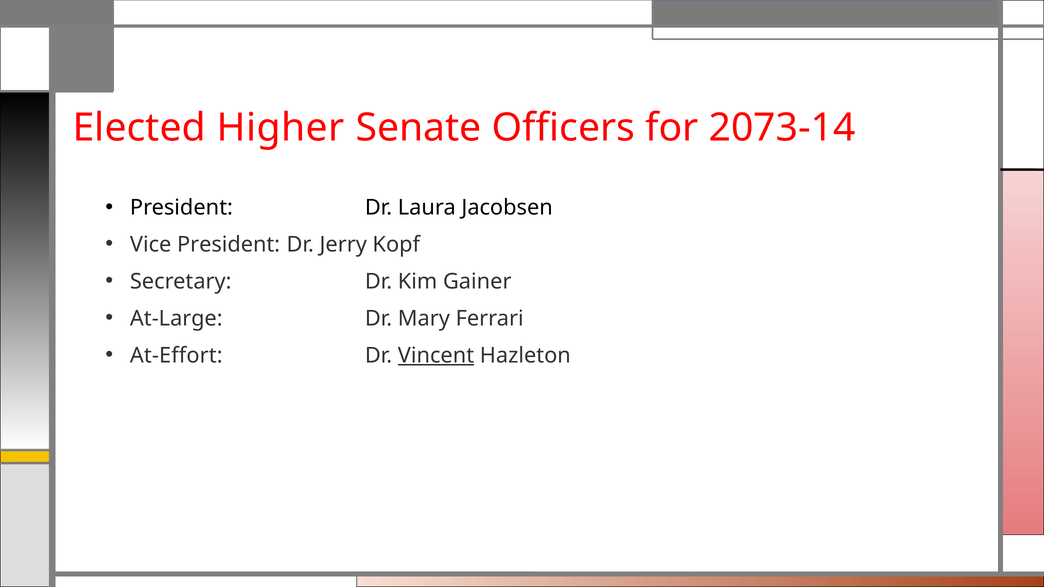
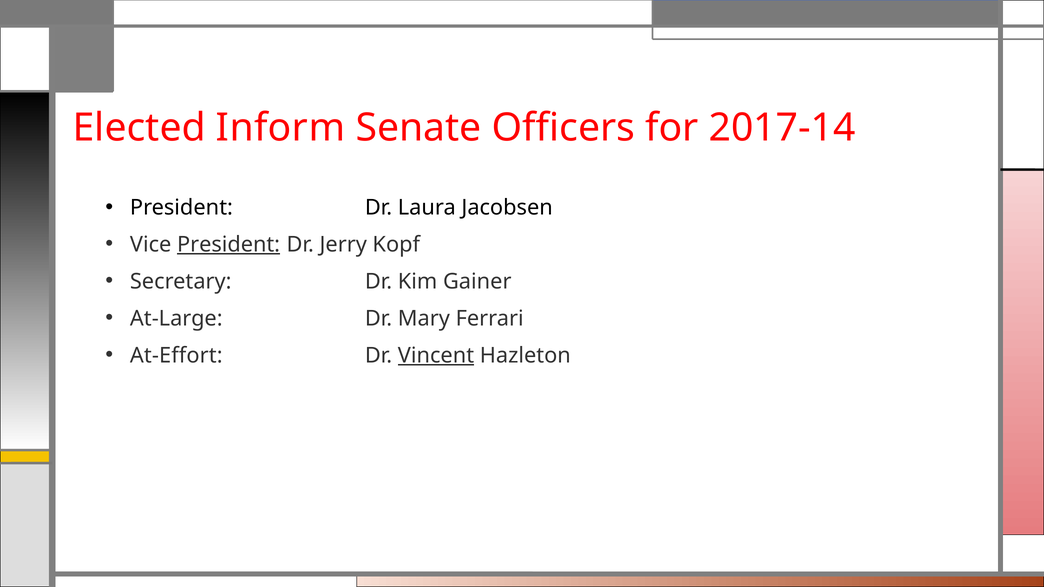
Higher: Higher -> Inform (281, 128)
2073-14: 2073-14 -> 2017-14 (782, 128)
President underline: none -> present (229, 245)
